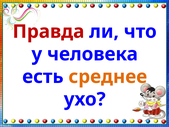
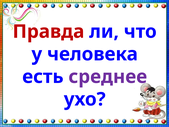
среднее colour: orange -> purple (108, 77)
